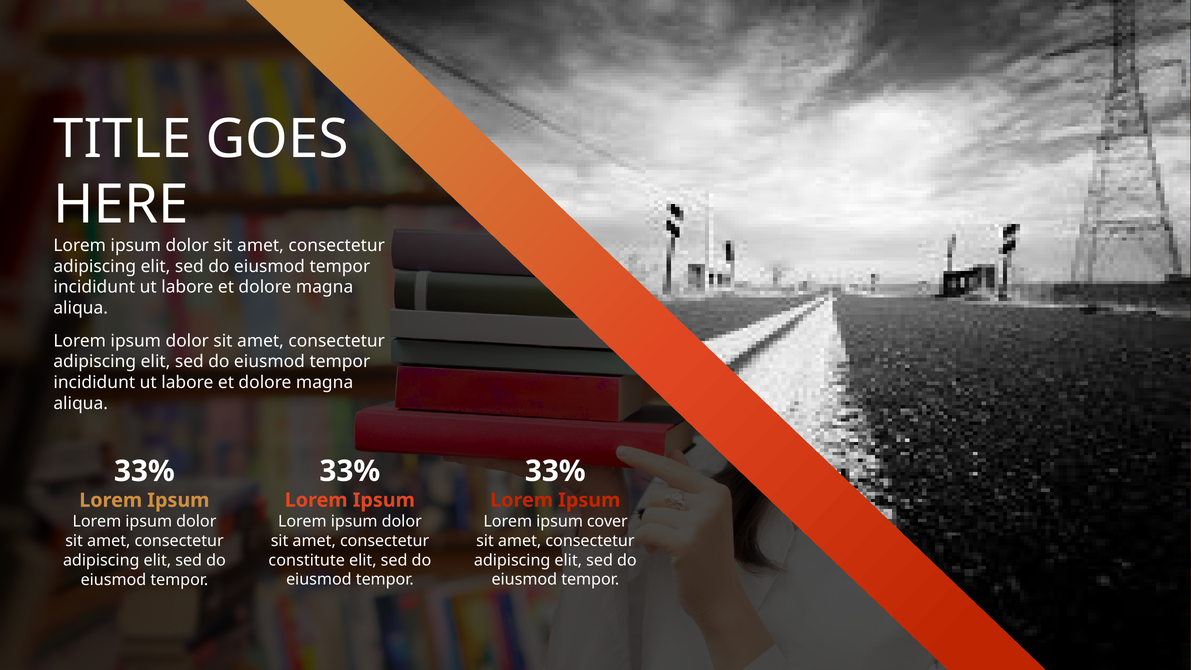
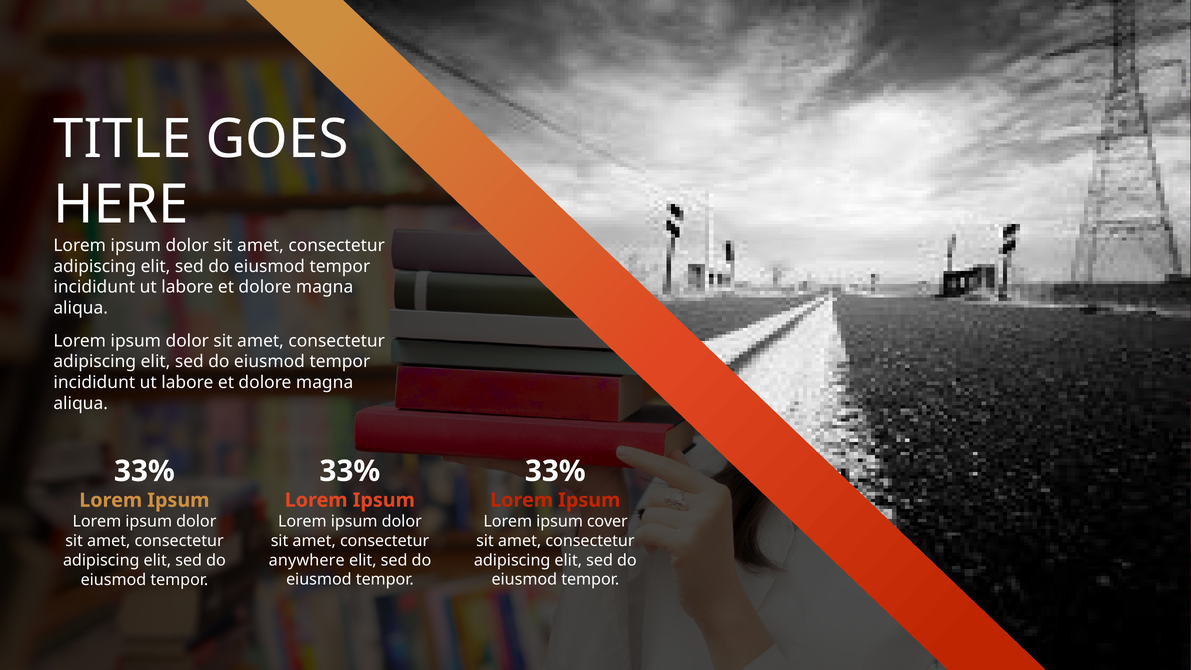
constitute: constitute -> anywhere (307, 560)
